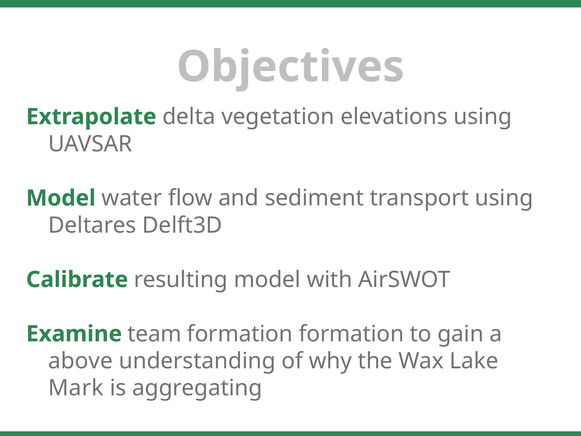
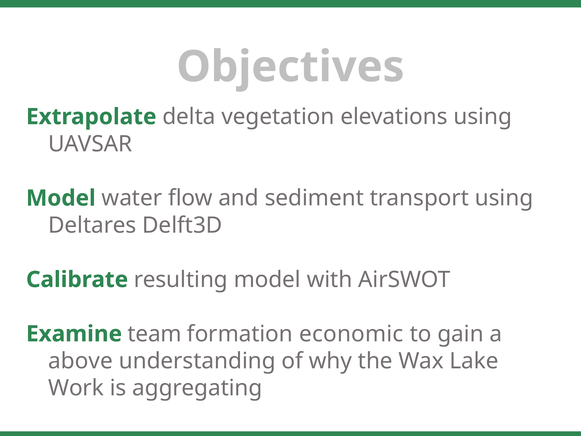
formation formation: formation -> economic (351, 334)
Mark: Mark -> Work (76, 388)
